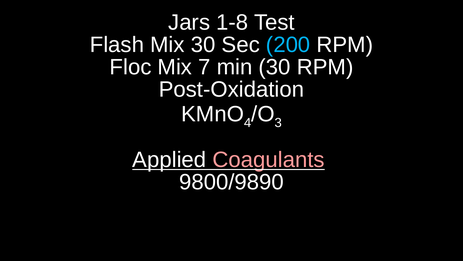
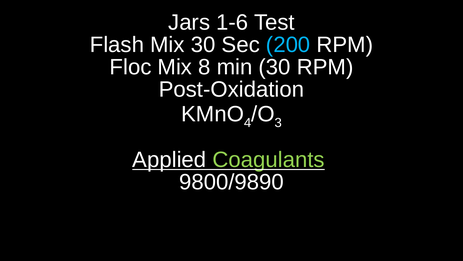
1-8: 1-8 -> 1-6 (232, 22)
7: 7 -> 8 (204, 67)
Coagulants colour: pink -> light green (268, 159)
